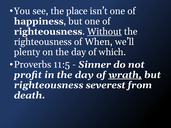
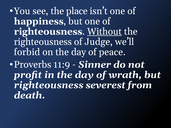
When: When -> Judge (99, 42)
plenty: plenty -> forbid (27, 52)
which: which -> peace (112, 52)
11:5: 11:5 -> 11:9 (62, 65)
wrath underline: present -> none (125, 75)
